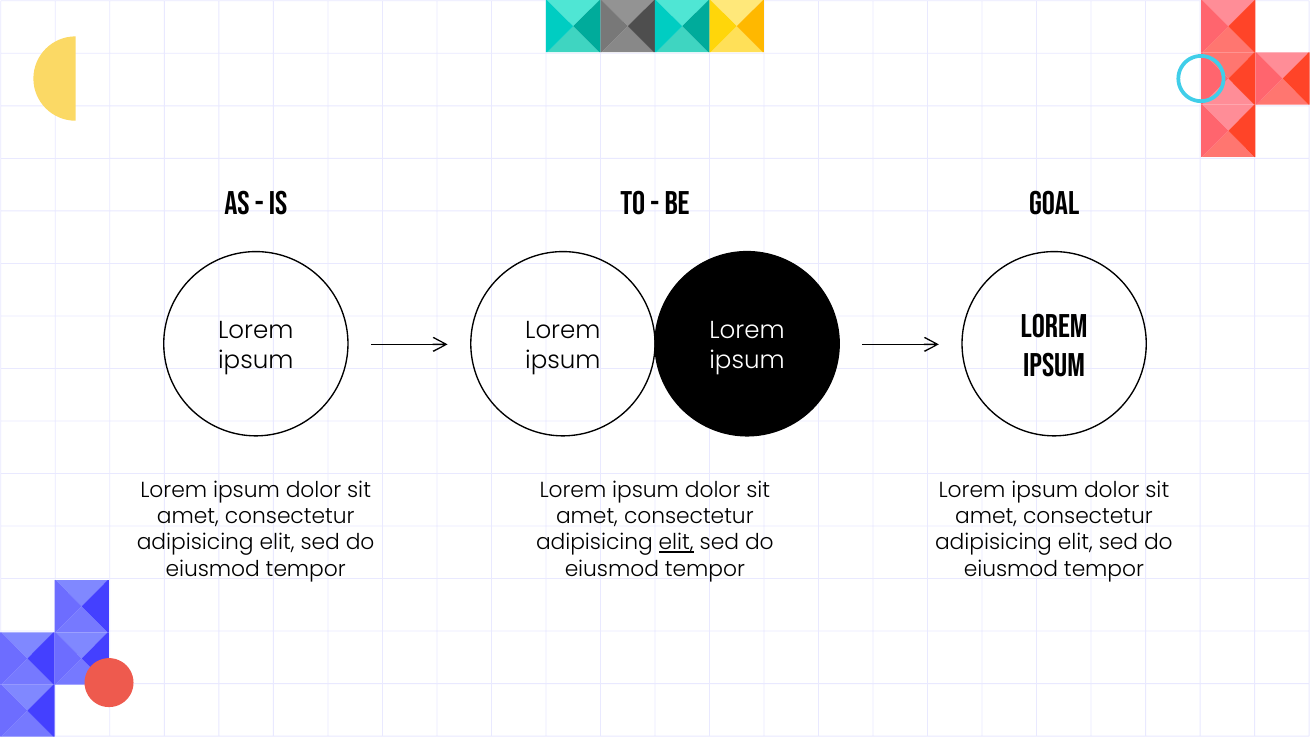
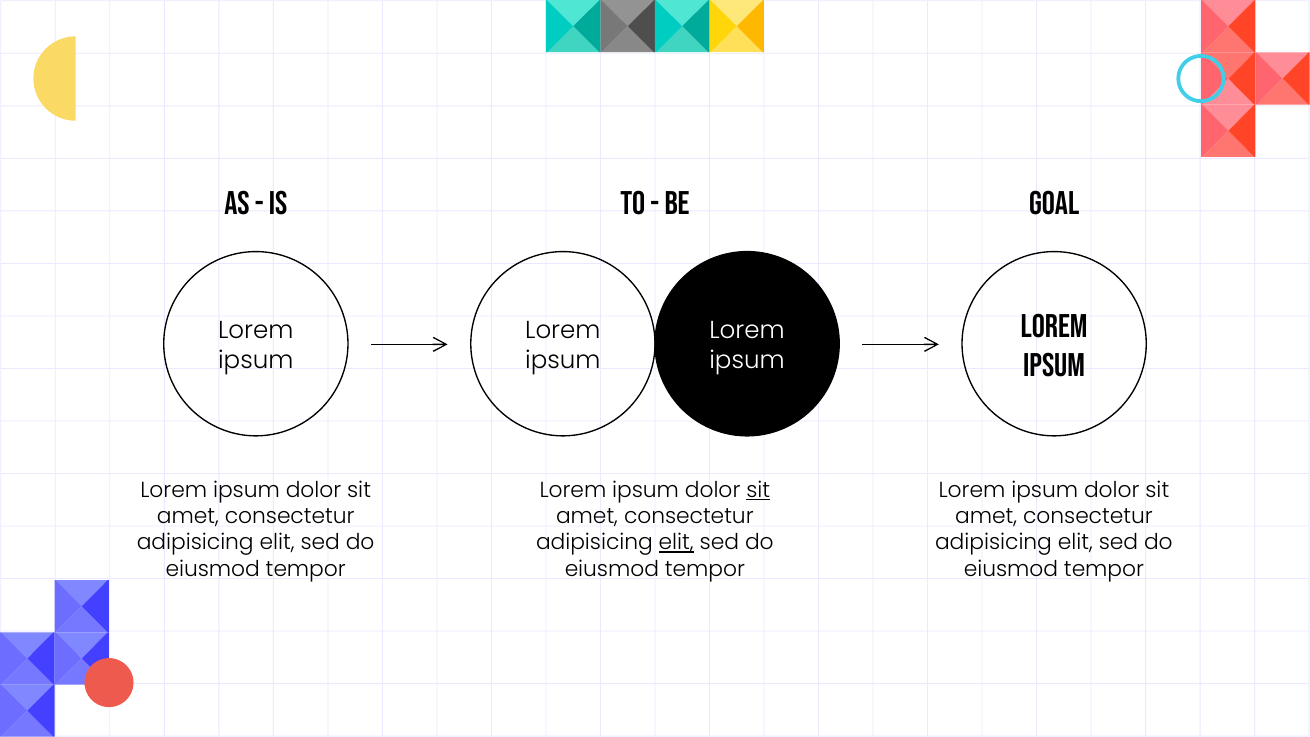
sit underline: none -> present (758, 490)
